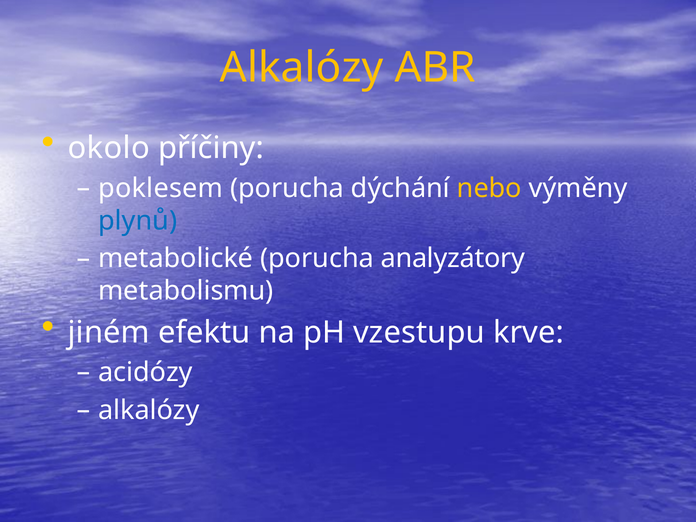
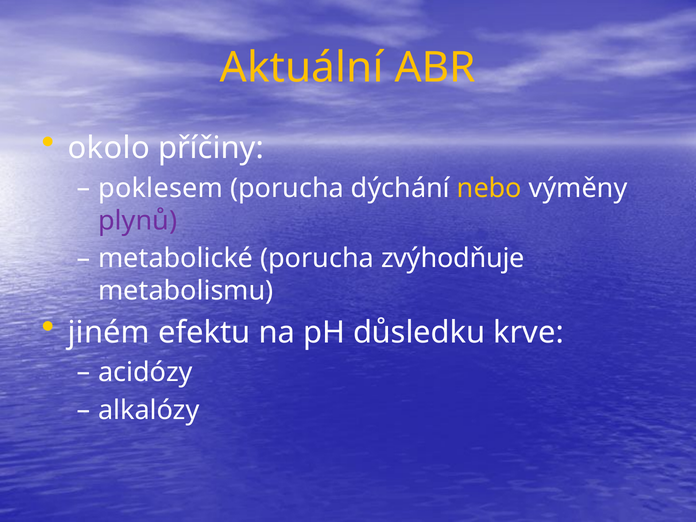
Alkalózy: Alkalózy -> Aktuální (302, 68)
plynů colour: blue -> purple (138, 221)
analyzátory: analyzátory -> zvýhodňuje (453, 259)
vzestupu: vzestupu -> důsledku (419, 332)
